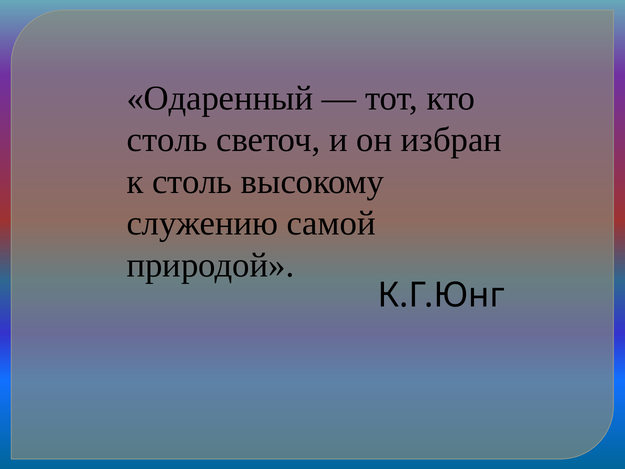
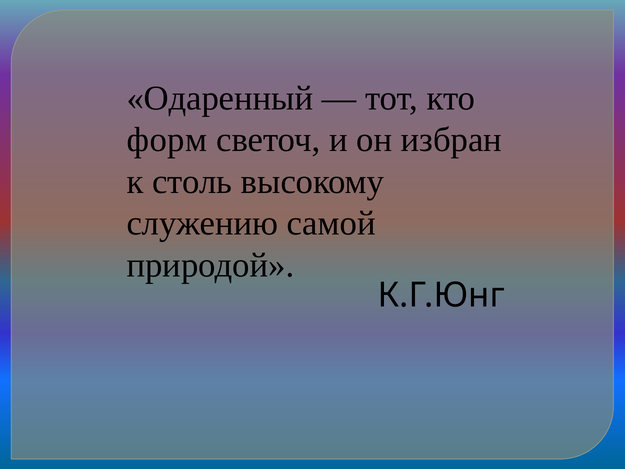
столь: столь -> форм (167, 140)
